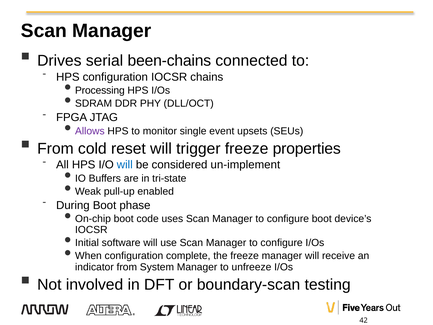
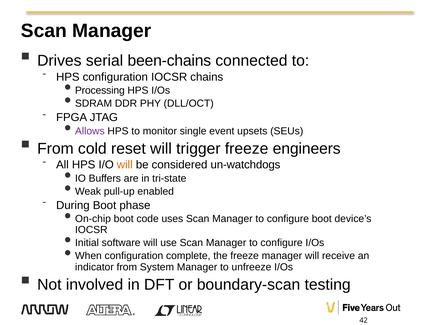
properties: properties -> engineers (307, 149)
will colour: blue -> orange (125, 165)
un-implement: un-implement -> un-watchdogs (245, 165)
